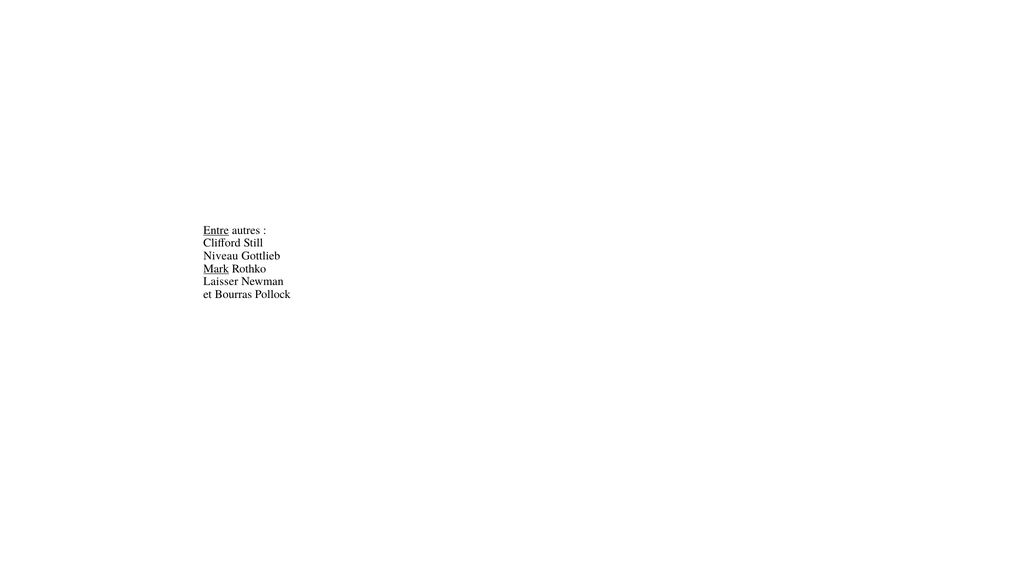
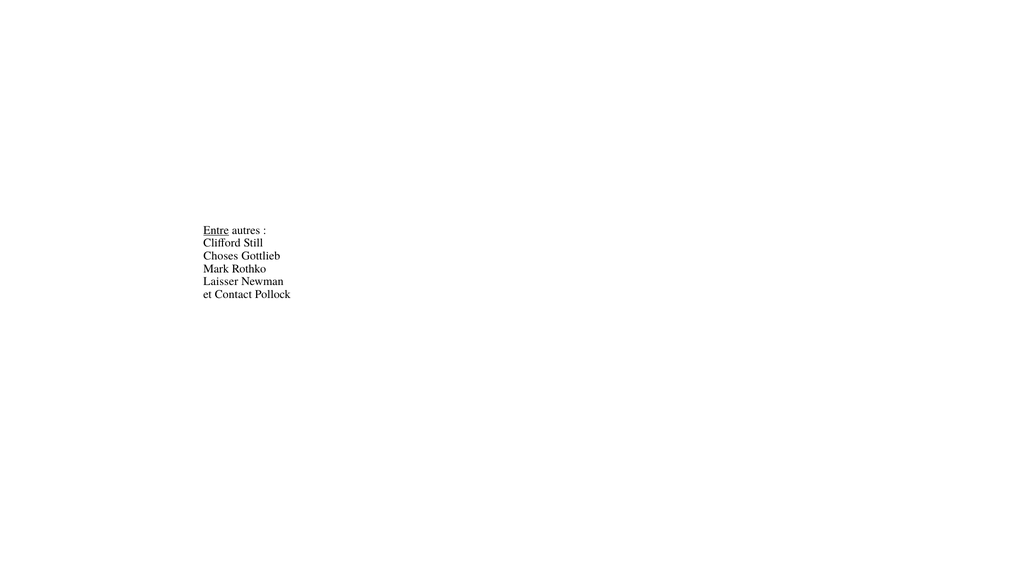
Niveau: Niveau -> Choses (221, 256)
Mark underline: present -> none (216, 268)
Bourras: Bourras -> Contact (233, 294)
